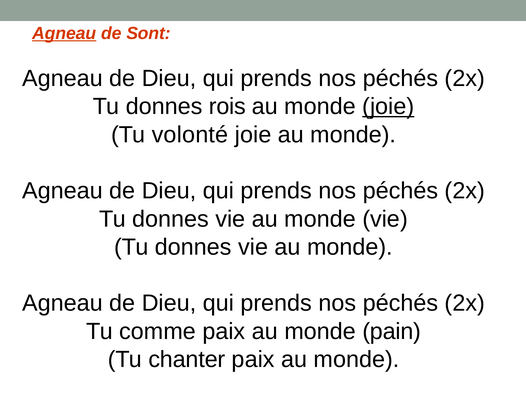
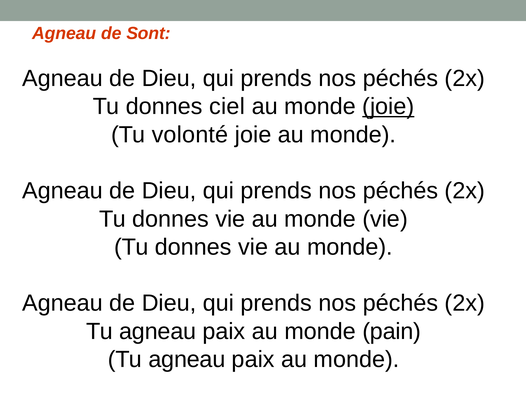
Agneau underline: present -> none (64, 33)
rois: rois -> ciel (227, 106)
comme: comme -> agneau (158, 331)
chanter: chanter -> agneau (187, 359)
